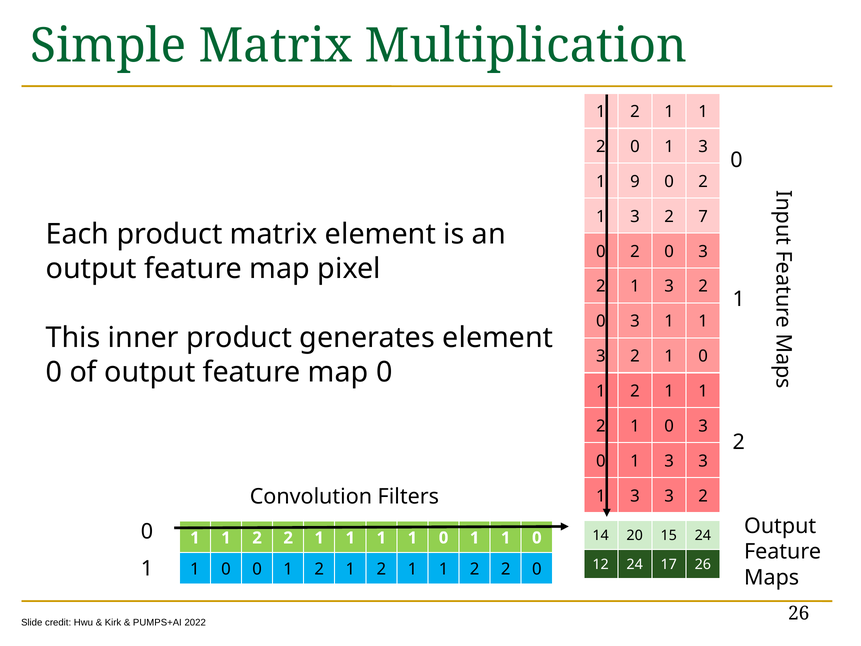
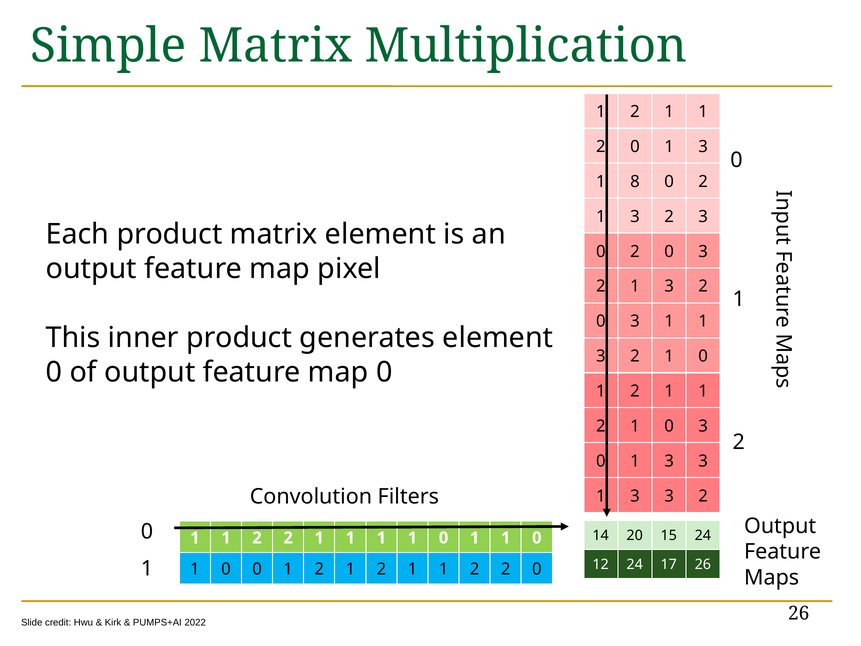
9: 9 -> 8 (635, 182)
2 7: 7 -> 3 (703, 216)
